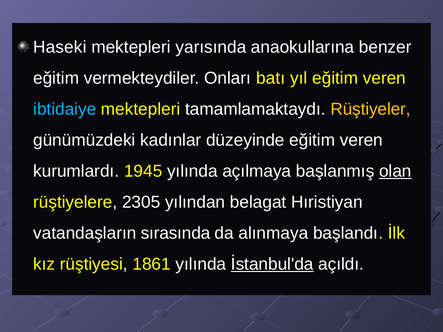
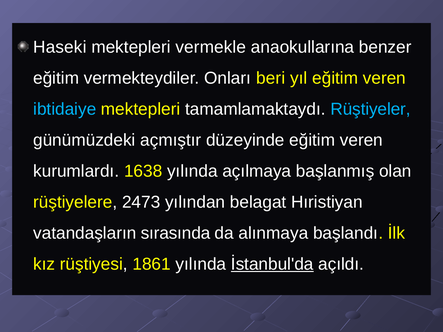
yarısında: yarısında -> vermekle (211, 47)
batı: batı -> beri (271, 78)
Rüştiyeler colour: yellow -> light blue (371, 109)
kadınlar: kadınlar -> açmıştır (171, 140)
1945: 1945 -> 1638 (143, 171)
olan underline: present -> none (395, 171)
2305: 2305 -> 2473 (141, 202)
